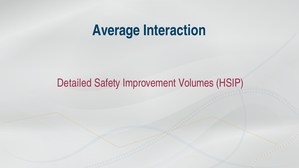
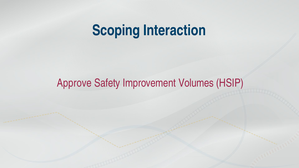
Average: Average -> Scoping (116, 30)
Detailed: Detailed -> Approve (74, 83)
